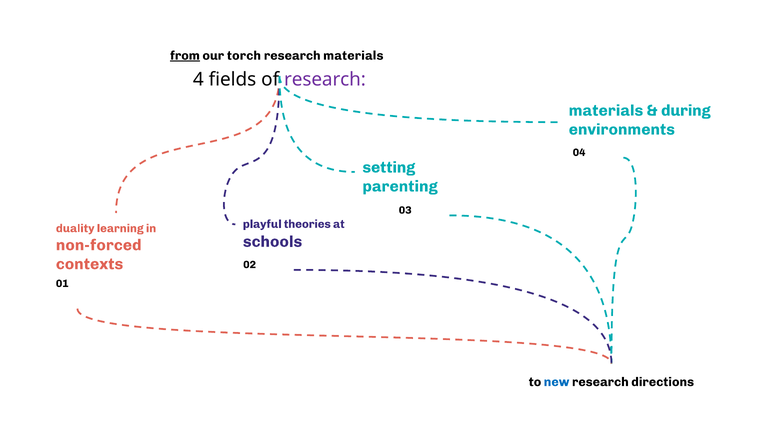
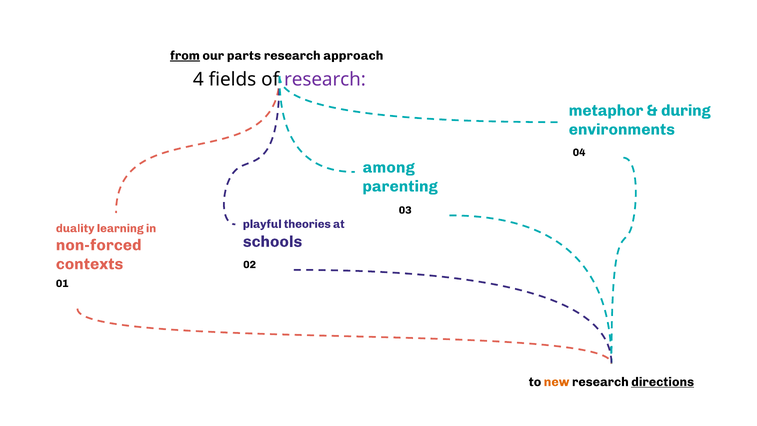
torch: torch -> parts (244, 56)
research materials: materials -> approach (353, 56)
materials: materials -> metaphor (606, 110)
setting: setting -> among (389, 167)
new colour: blue -> orange (557, 382)
directions underline: none -> present (663, 382)
